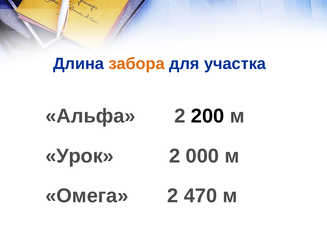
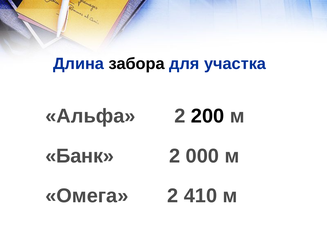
забора colour: orange -> black (137, 64)
Урок: Урок -> Банк (80, 156)
470: 470 -> 410 (200, 196)
